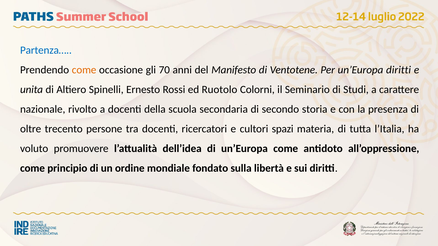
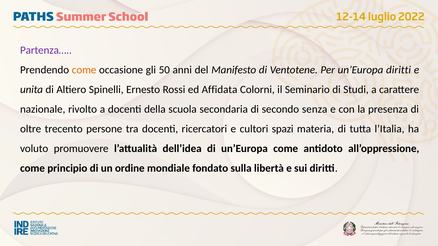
Partenza… colour: blue -> purple (46, 50)
70: 70 -> 50 (164, 70)
Ruotolo: Ruotolo -> Affidata (220, 90)
storia: storia -> senza (315, 109)
